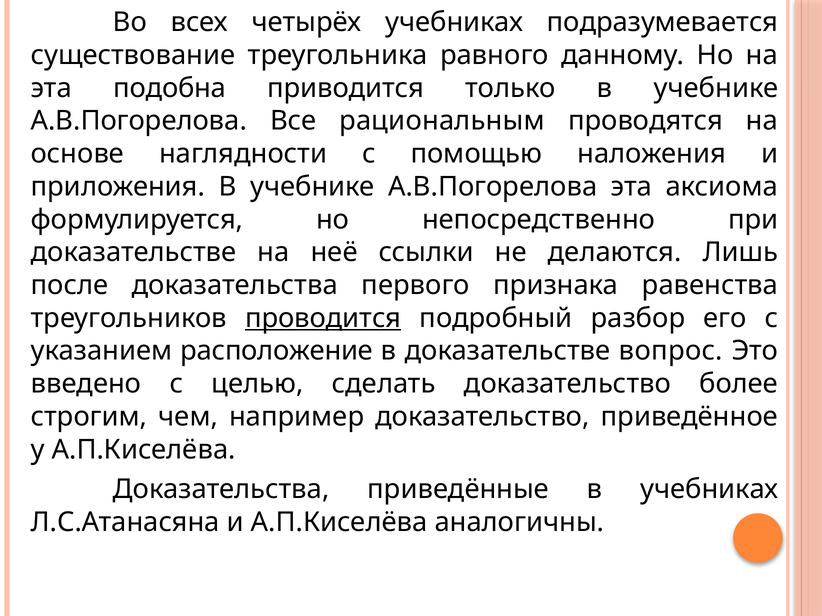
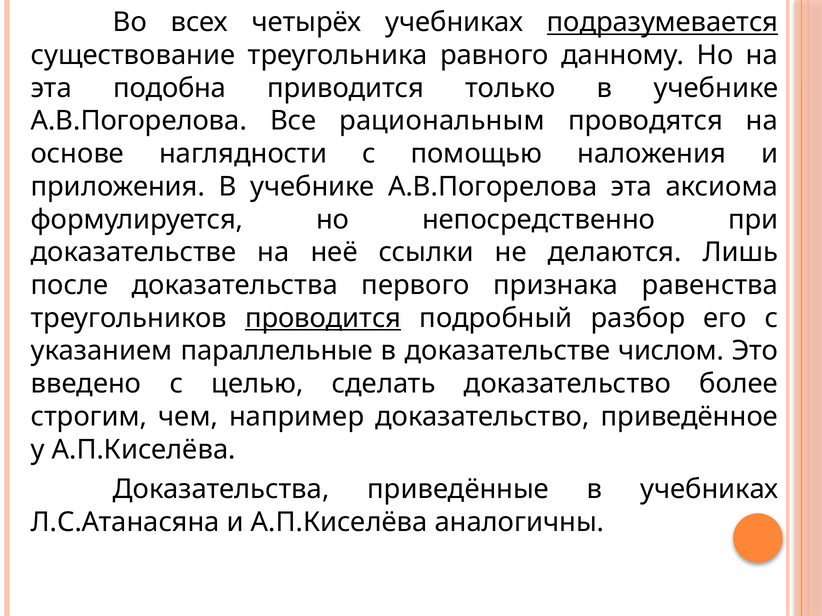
подразумевается underline: none -> present (663, 22)
расположение: расположение -> параллельные (277, 351)
вопрос: вопрос -> числом (671, 351)
